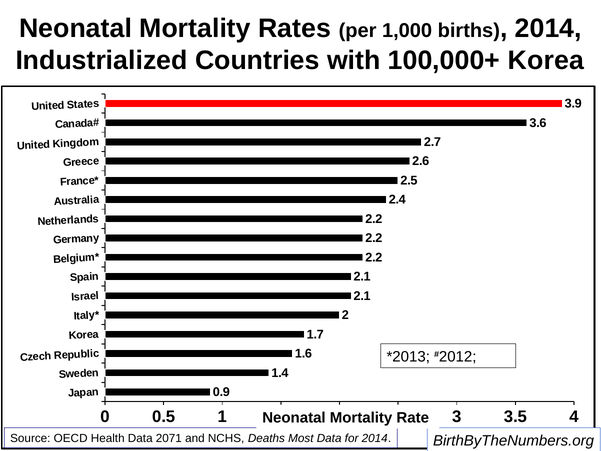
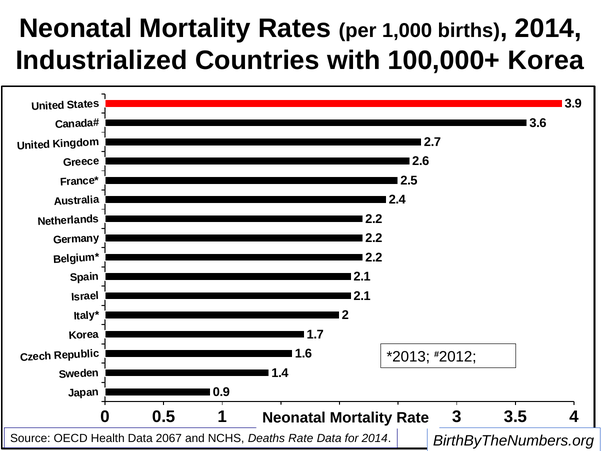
2071: 2071 -> 2067 (169, 438)
Deaths Most: Most -> Rate (301, 438)
